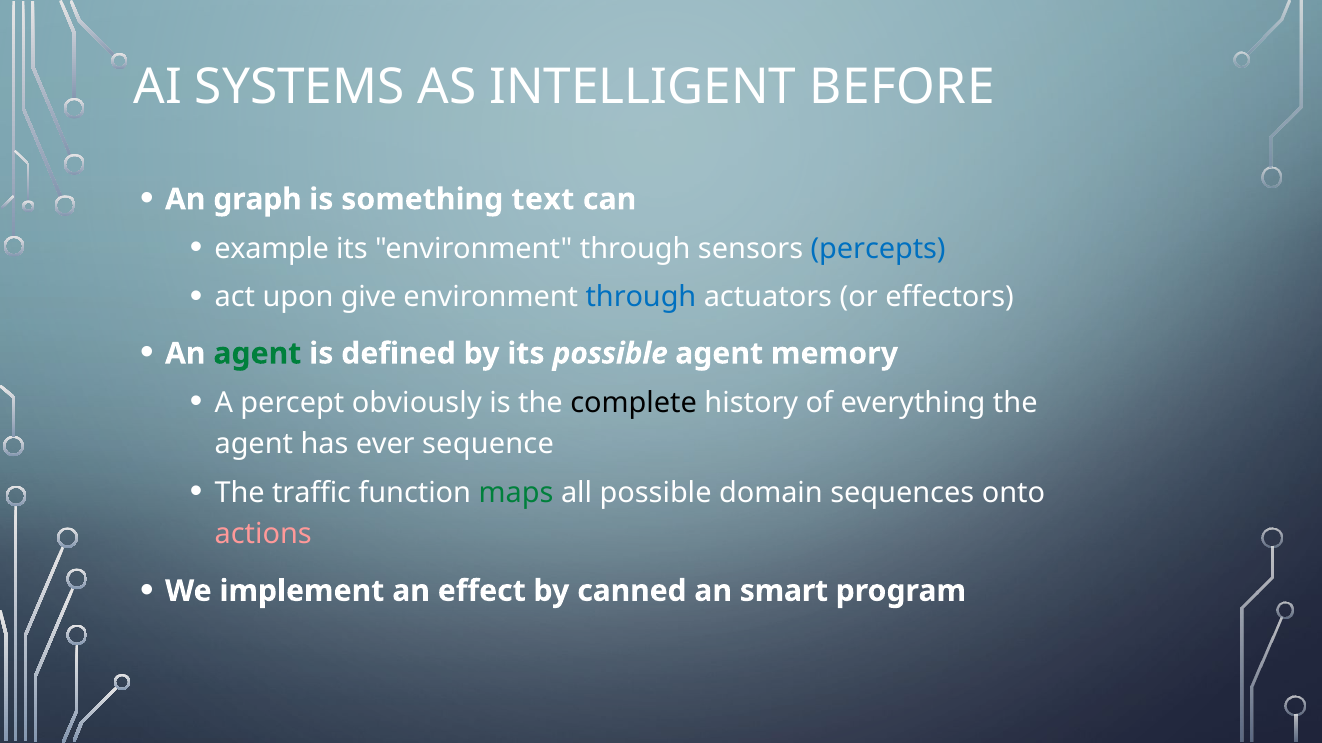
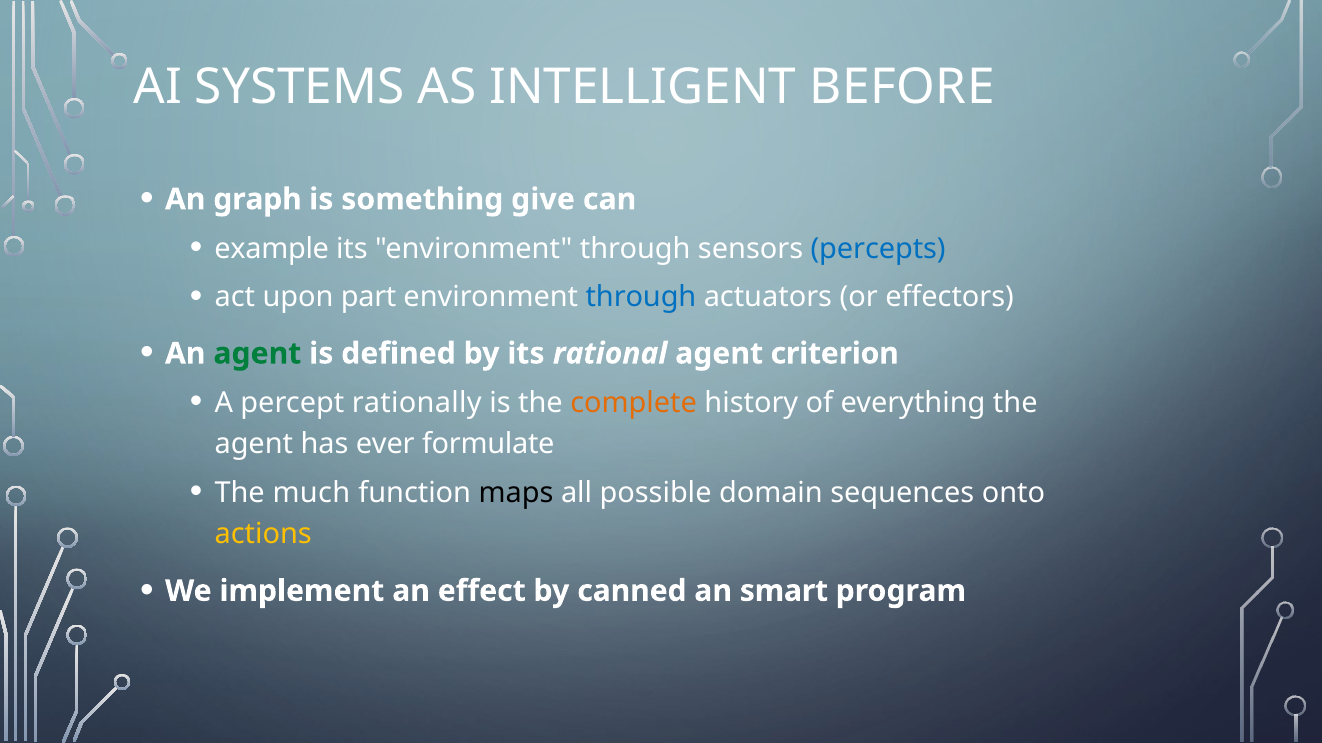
text: text -> give (543, 199)
give: give -> part (369, 297)
its possible: possible -> rational (610, 354)
memory: memory -> criterion (835, 354)
obviously: obviously -> rationally (417, 403)
complete colour: black -> orange (634, 403)
sequence: sequence -> formulate (488, 445)
traffic: traffic -> much (311, 493)
maps colour: green -> black (516, 493)
actions colour: pink -> yellow (263, 535)
